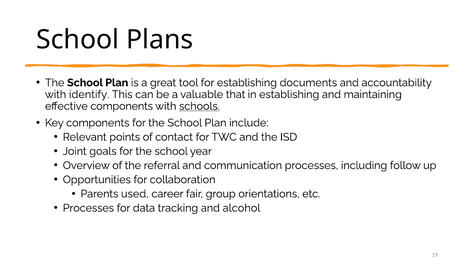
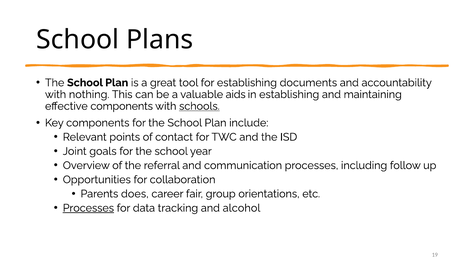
identify: identify -> nothing (89, 94)
that: that -> aids (236, 94)
used: used -> does (135, 194)
Processes underline: none -> present (88, 208)
